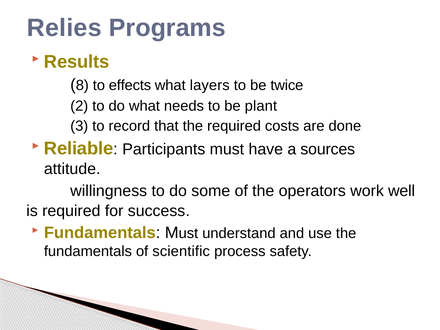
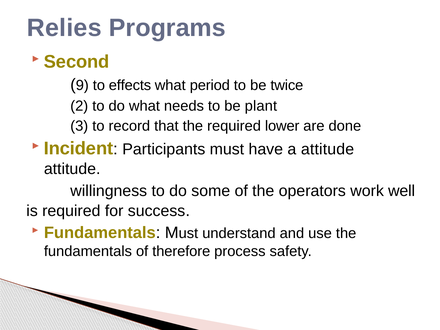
Results: Results -> Second (77, 62)
8: 8 -> 9 (82, 85)
layers: layers -> period (210, 85)
costs: costs -> lower (282, 126)
Reliable: Reliable -> Incident (79, 148)
a sources: sources -> attitude (328, 149)
scientific: scientific -> therefore (181, 251)
